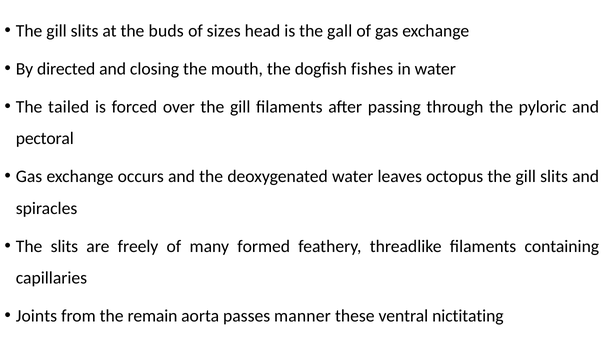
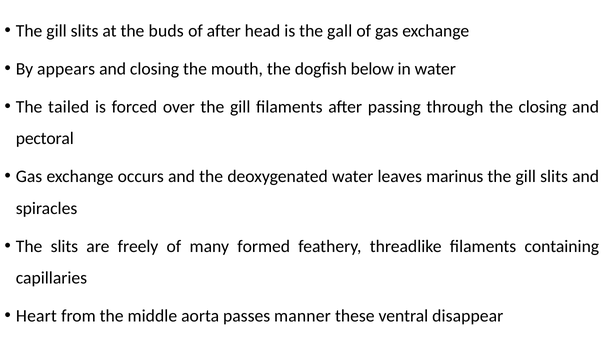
of sizes: sizes -> after (224, 31)
directed: directed -> appears (66, 69)
fishes: fishes -> below (372, 69)
the pyloric: pyloric -> closing (543, 107)
octopus: octopus -> marinus (455, 177)
Joints: Joints -> Heart (36, 317)
remain: remain -> middle (152, 317)
nictitating: nictitating -> disappear (468, 317)
